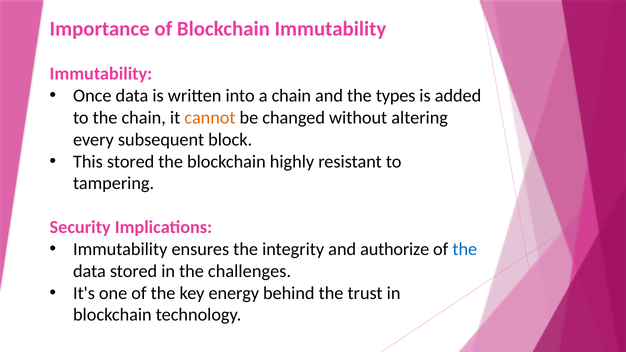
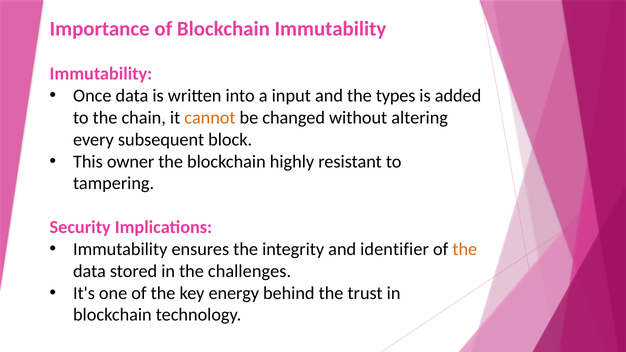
a chain: chain -> input (291, 96)
This stored: stored -> owner (131, 162)
authorize: authorize -> identifier (395, 249)
the colour: blue -> orange (465, 249)
